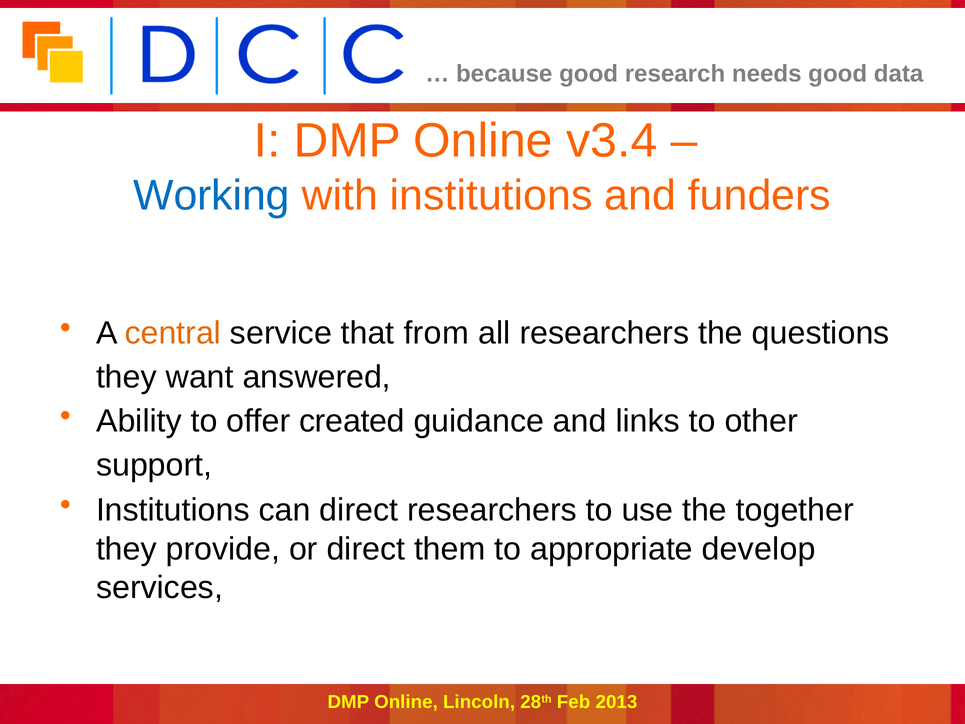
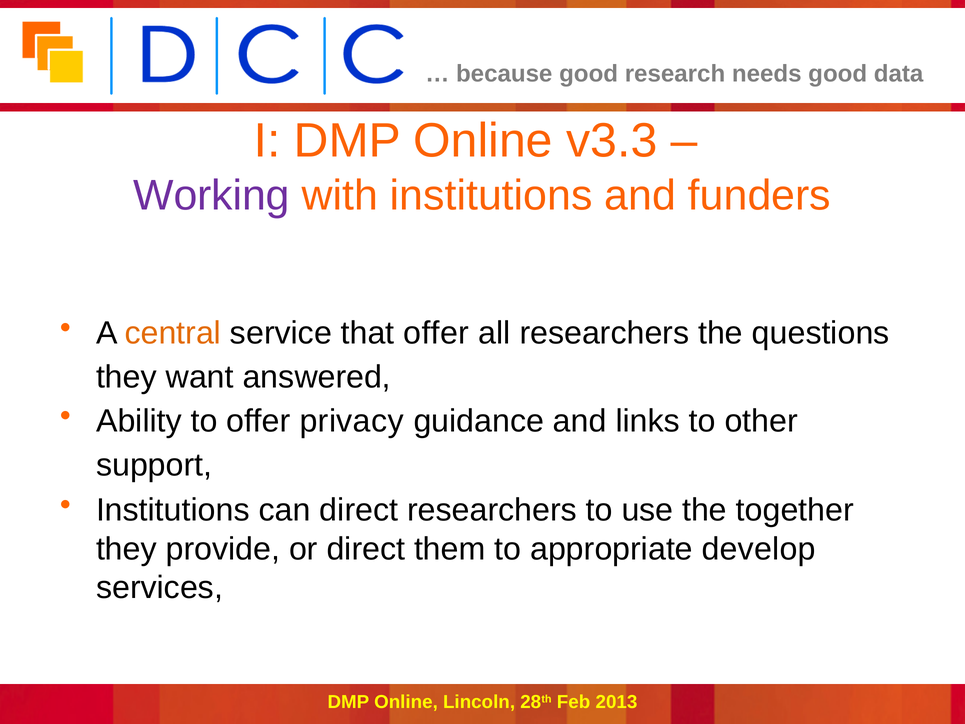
v3.4: v3.4 -> v3.3 (612, 141)
Working colour: blue -> purple (212, 195)
that from: from -> offer (436, 333)
created: created -> privacy (352, 421)
